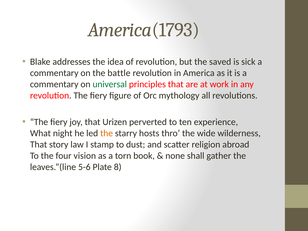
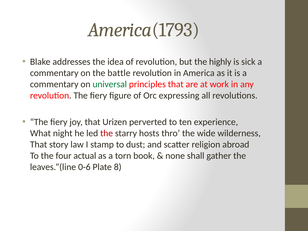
saved: saved -> highly (220, 62)
mythology: mythology -> expressing (179, 96)
the colour: orange -> red (107, 133)
vision: vision -> actual (85, 156)
5-6: 5-6 -> 0-6 (84, 167)
